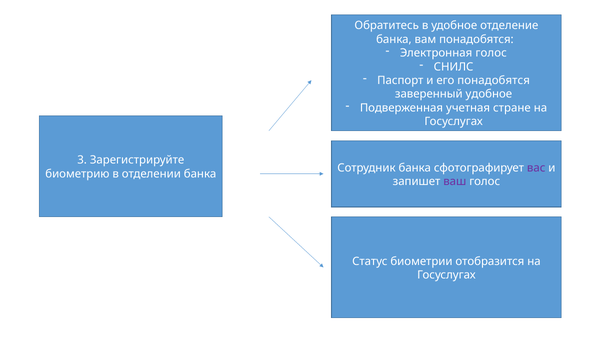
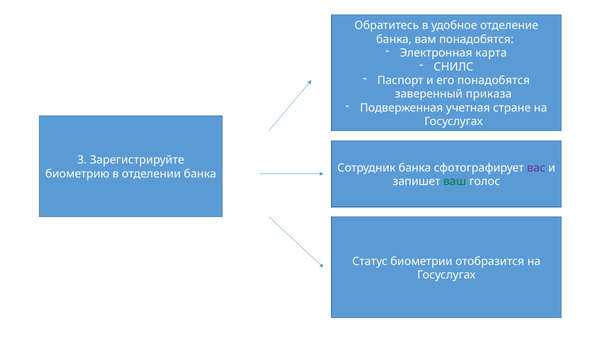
Электронная голос: голос -> карта (491, 53)
заверенный удобное: удобное -> приказа (489, 94)
ваш colour: purple -> green (455, 182)
